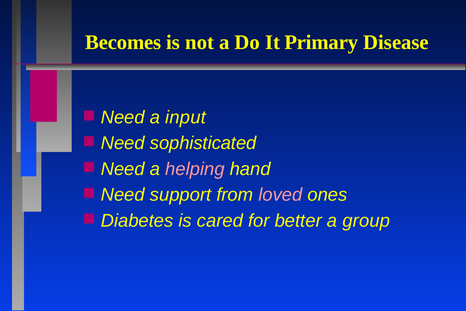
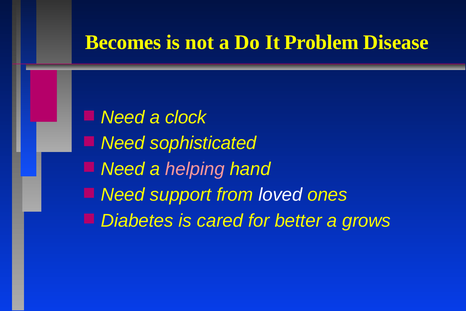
Primary: Primary -> Problem (321, 42)
input: input -> clock (186, 117)
loved colour: pink -> white (280, 195)
group: group -> grows (366, 220)
